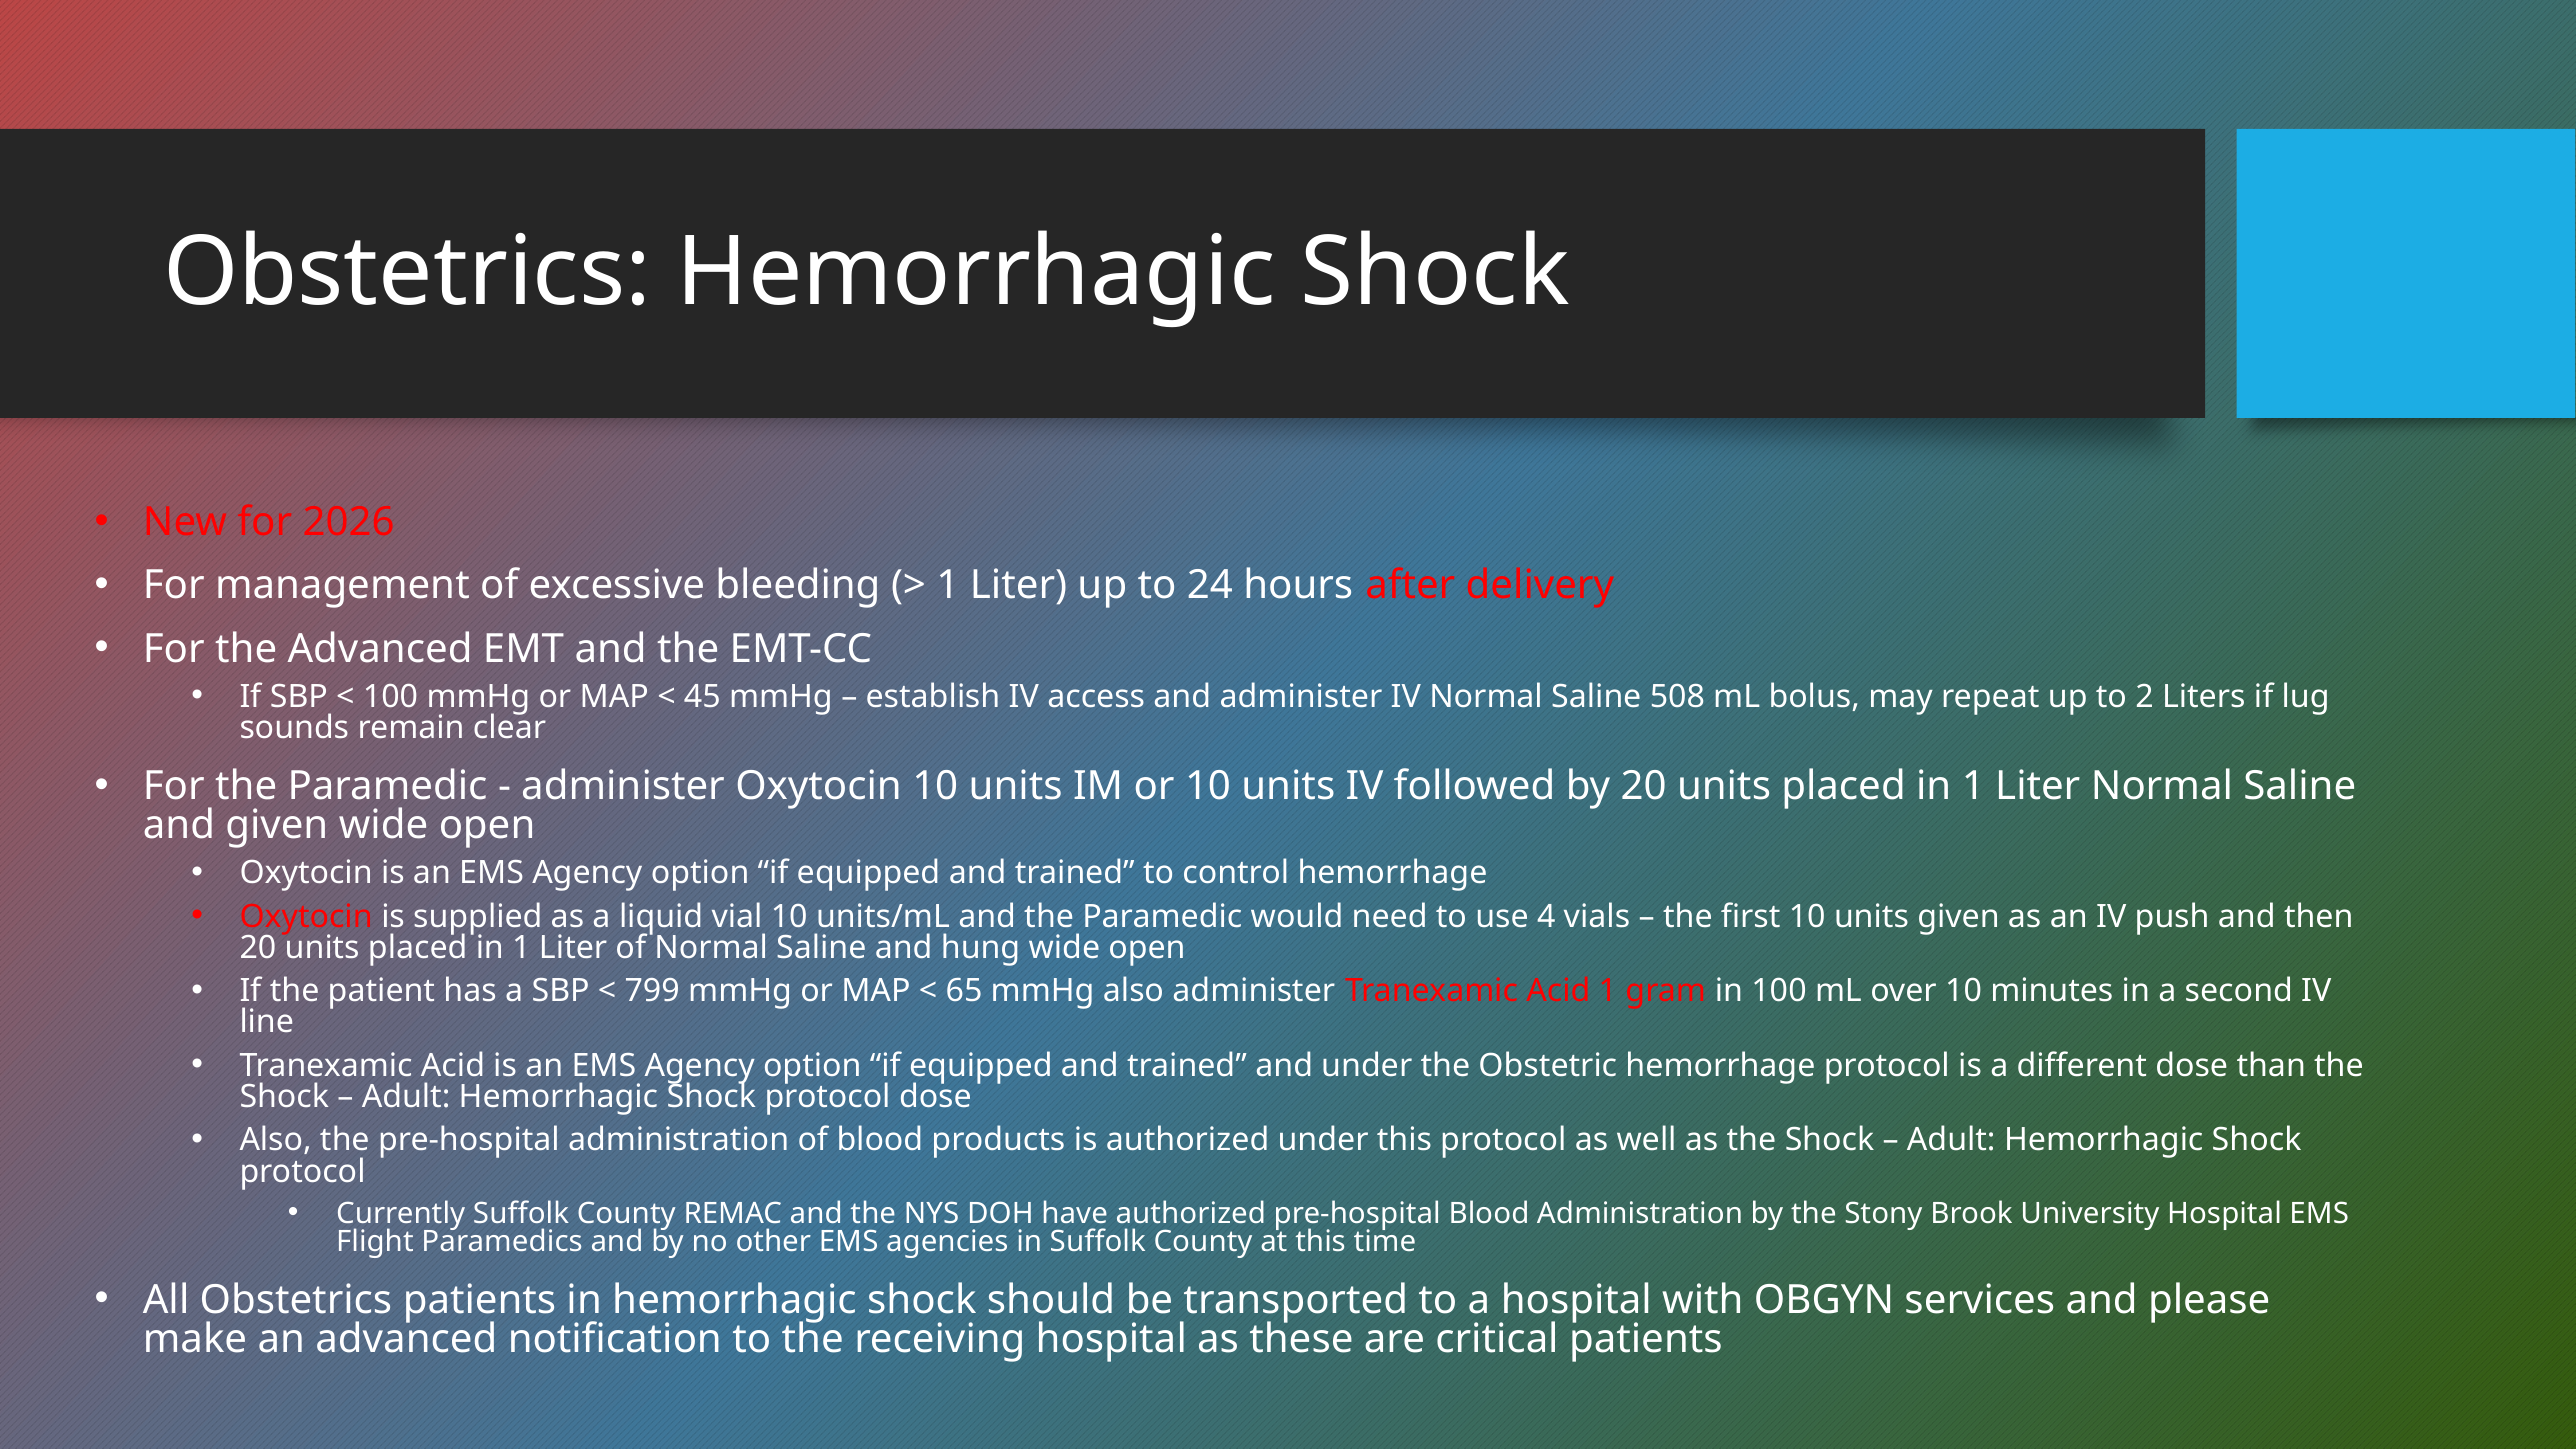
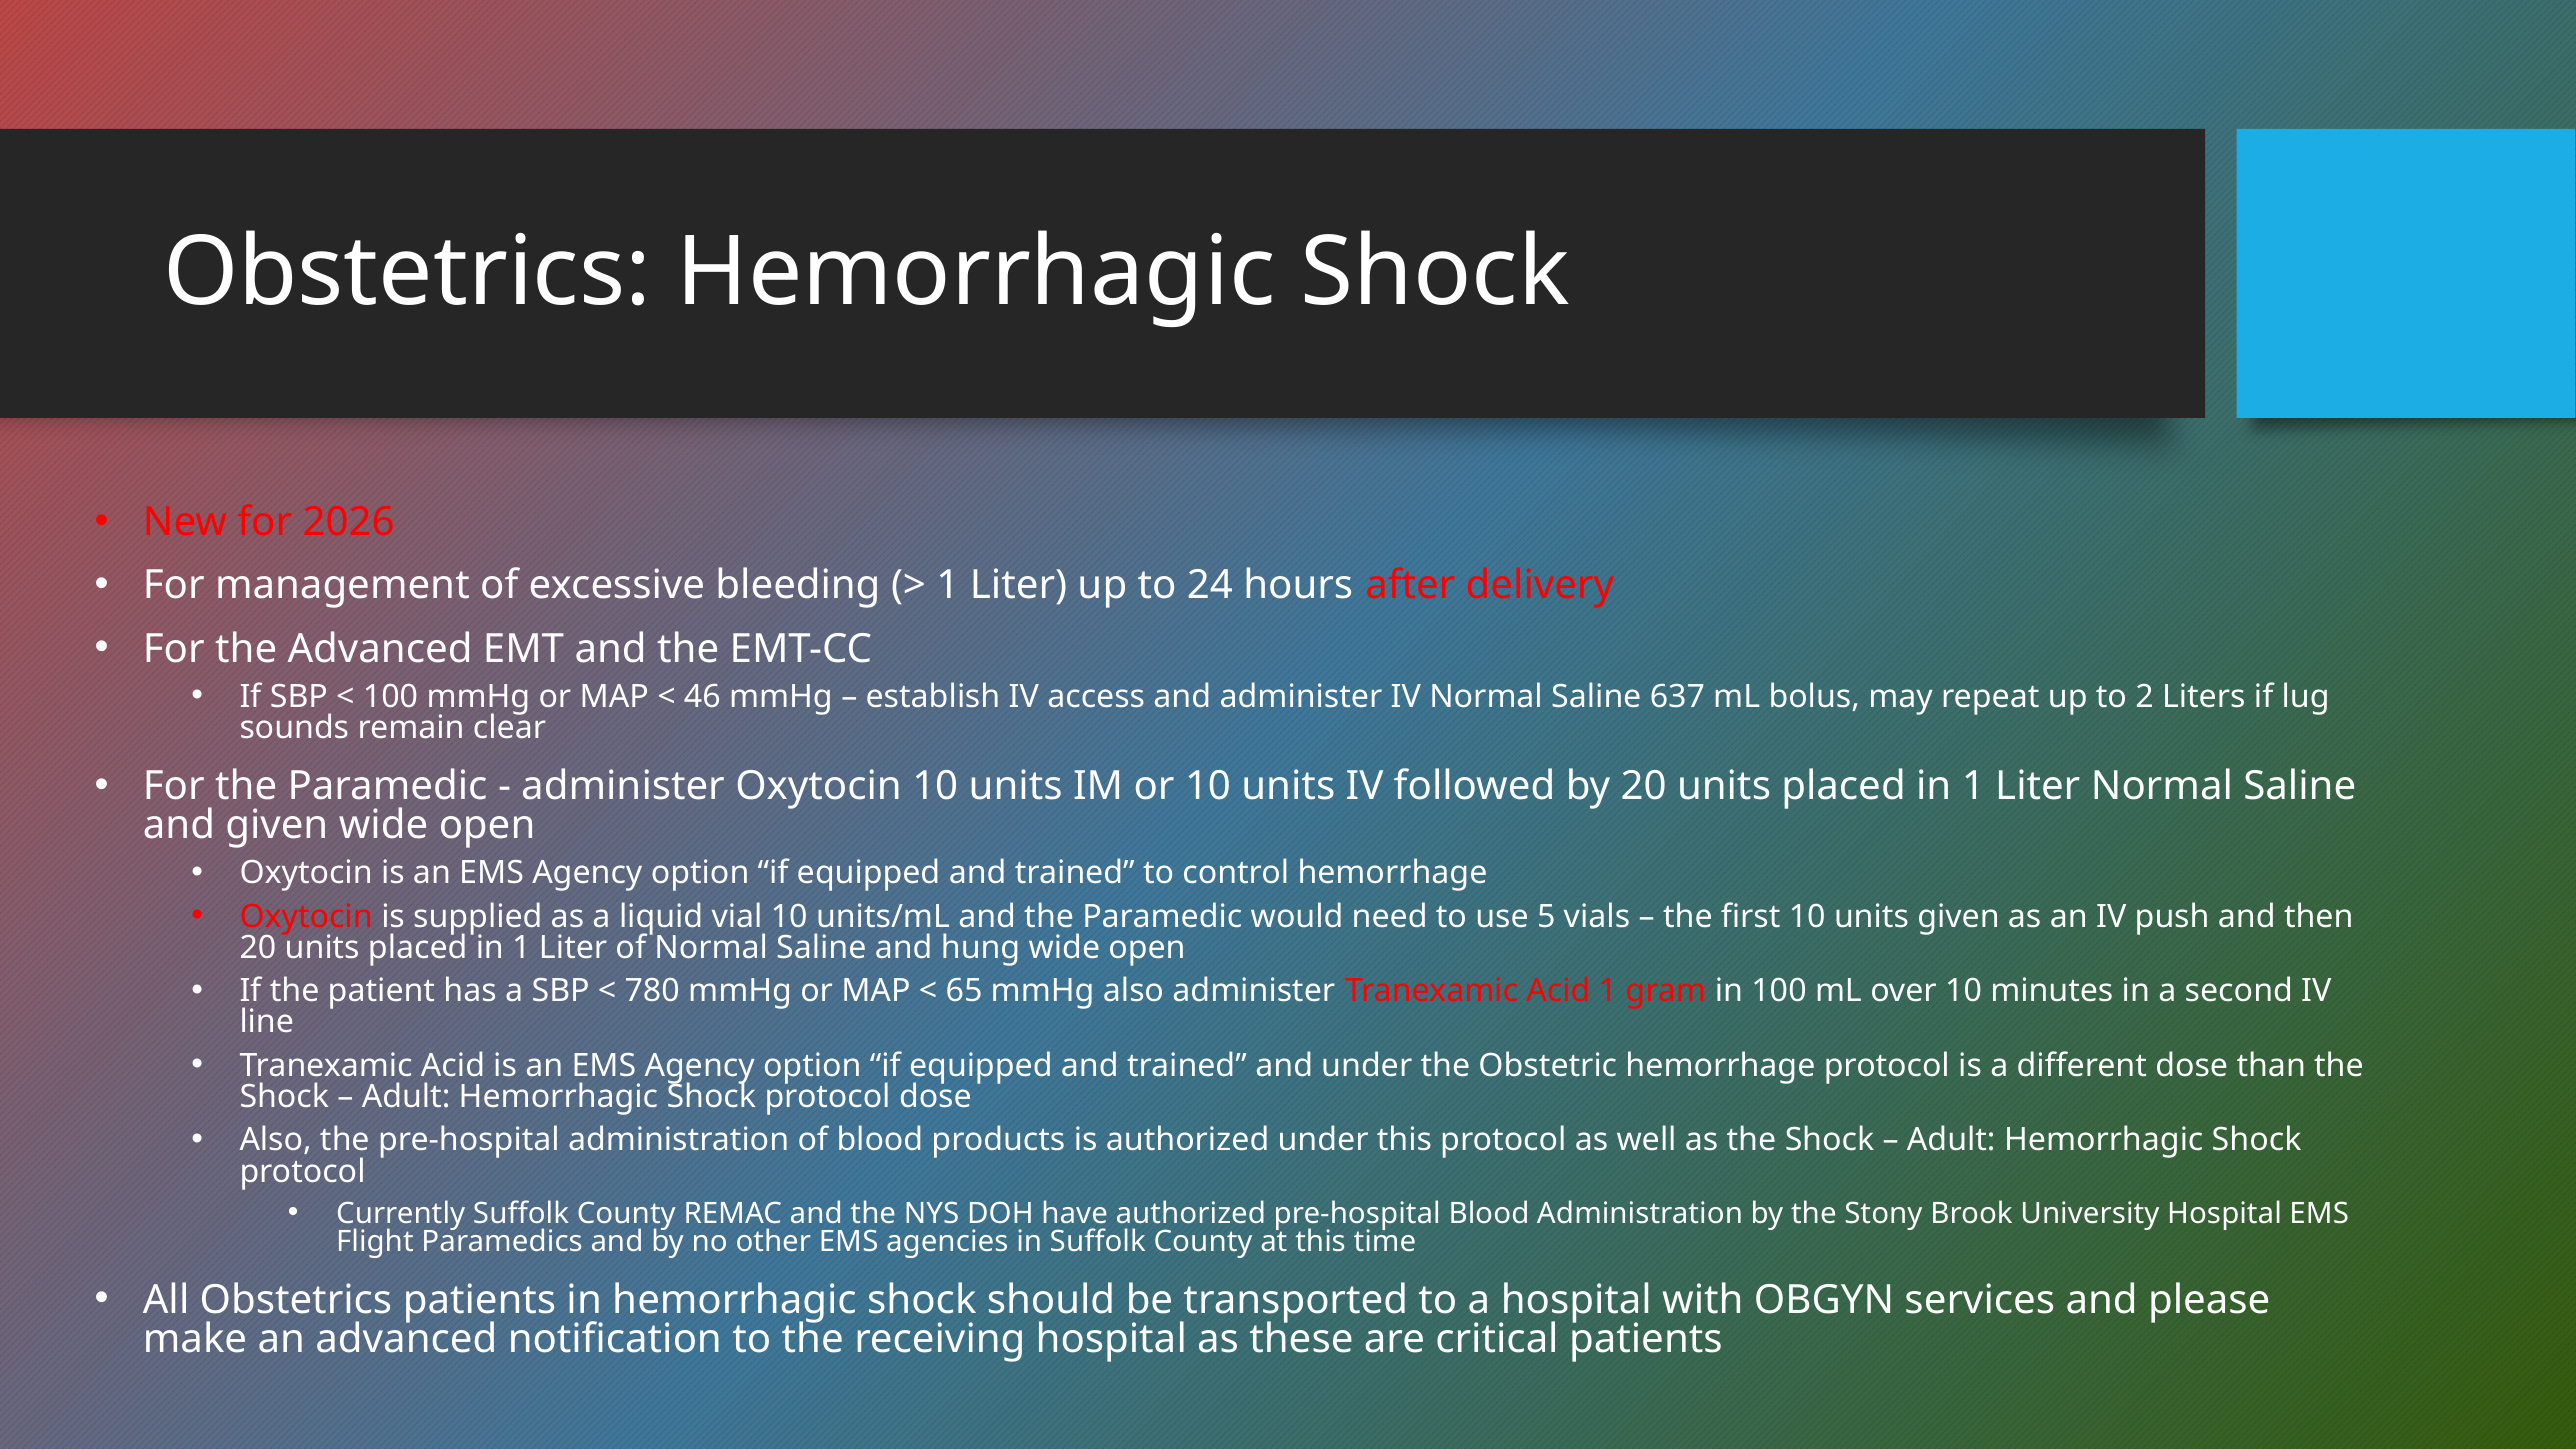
45: 45 -> 46 (702, 696)
508: 508 -> 637 (1677, 696)
4: 4 -> 5 (1546, 917)
799: 799 -> 780 (652, 991)
